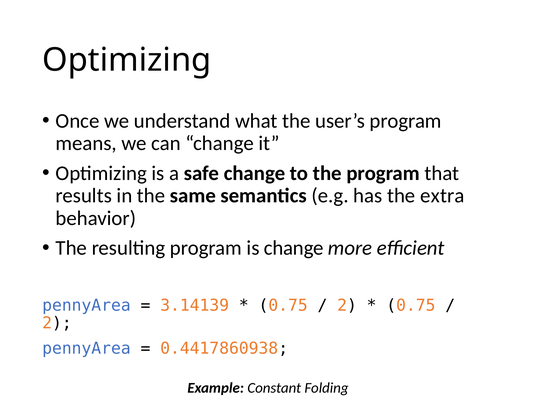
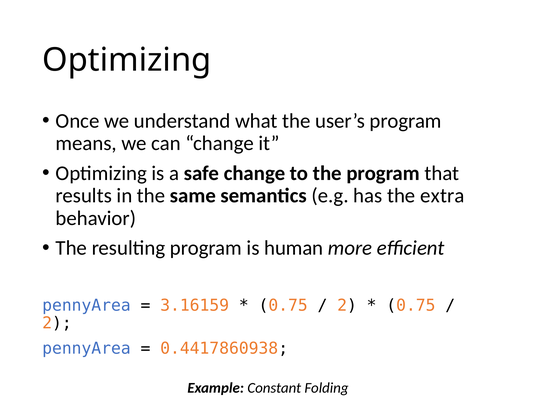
is change: change -> human (294, 248)
3.14139: 3.14139 -> 3.16159 (195, 306)
